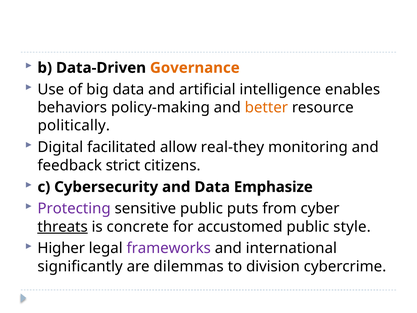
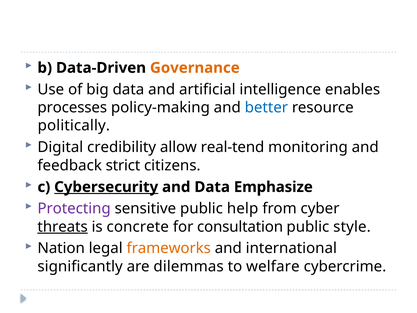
behaviors: behaviors -> processes (72, 107)
better colour: orange -> blue (266, 107)
facilitated: facilitated -> credibility (122, 147)
real-they: real-they -> real-tend (233, 147)
Cybersecurity underline: none -> present (106, 187)
puts: puts -> help (243, 208)
accustomed: accustomed -> consultation (240, 227)
Higher: Higher -> Nation (61, 248)
frameworks colour: purple -> orange (169, 248)
division: division -> welfare (273, 266)
